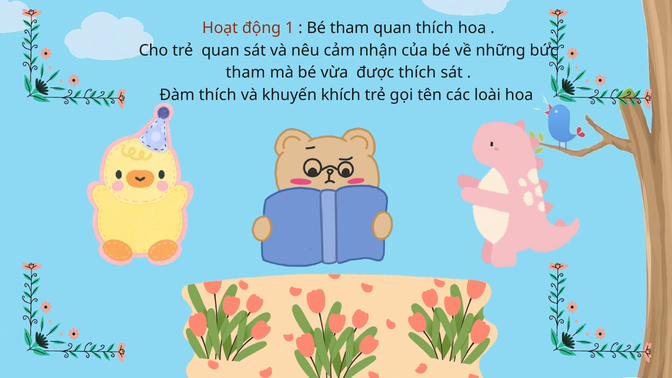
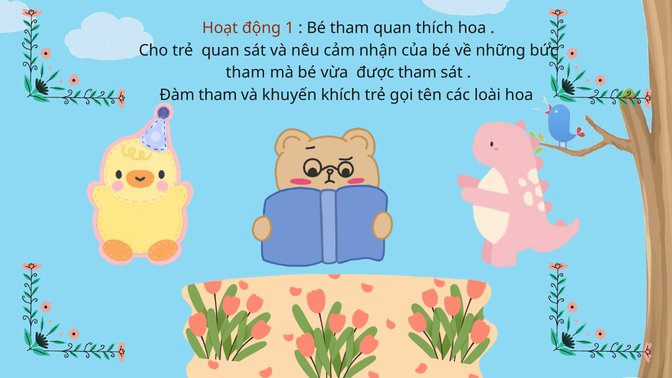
được thích: thích -> tham (417, 73)
Đàm thích: thích -> tham (218, 95)
